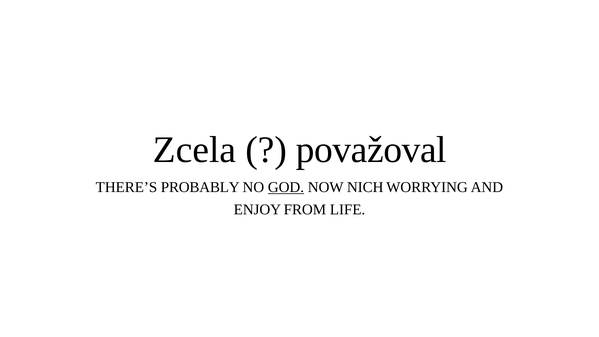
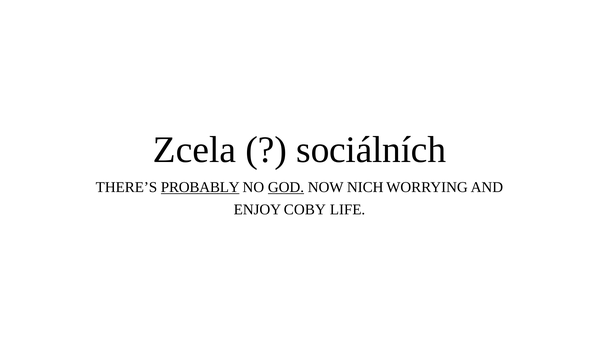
považoval: považoval -> sociálních (371, 150)
PROBABLY underline: none -> present (200, 187)
FROM: FROM -> COBY (305, 210)
